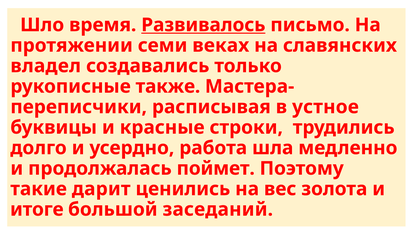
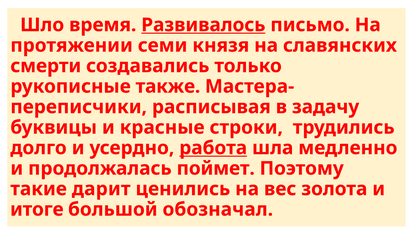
веках: веках -> князя (221, 46)
владел: владел -> смерти (46, 66)
устное: устное -> задачу (326, 107)
работа underline: none -> present (213, 148)
заседаний: заседаний -> обозначал (218, 210)
